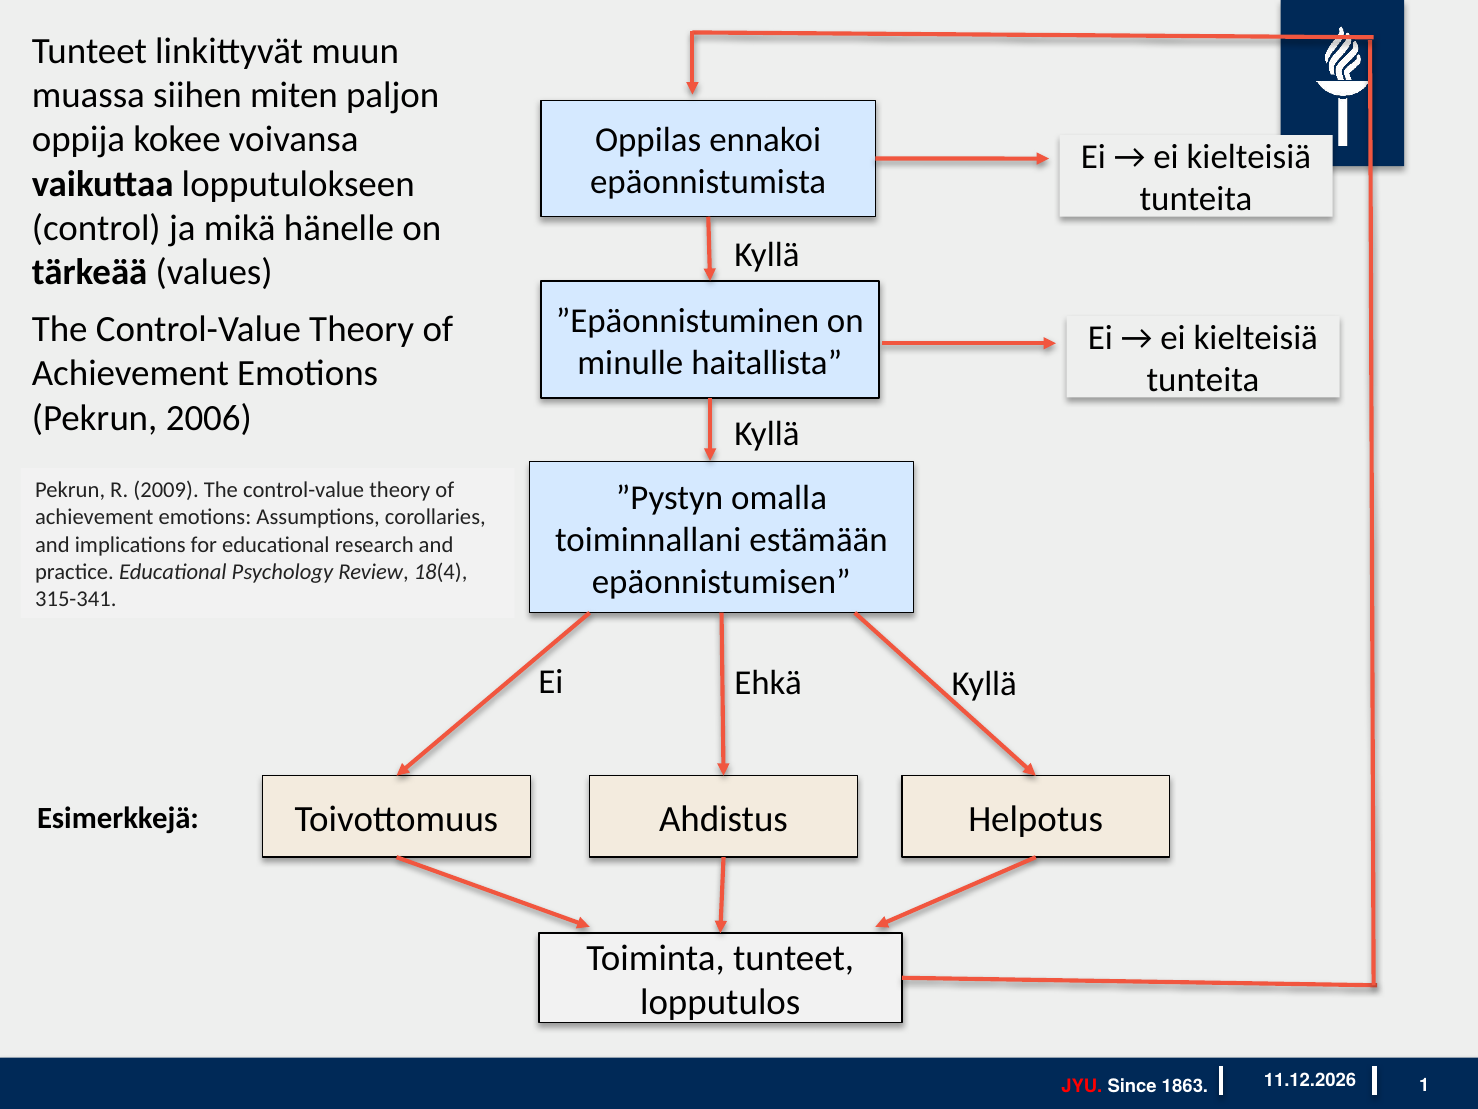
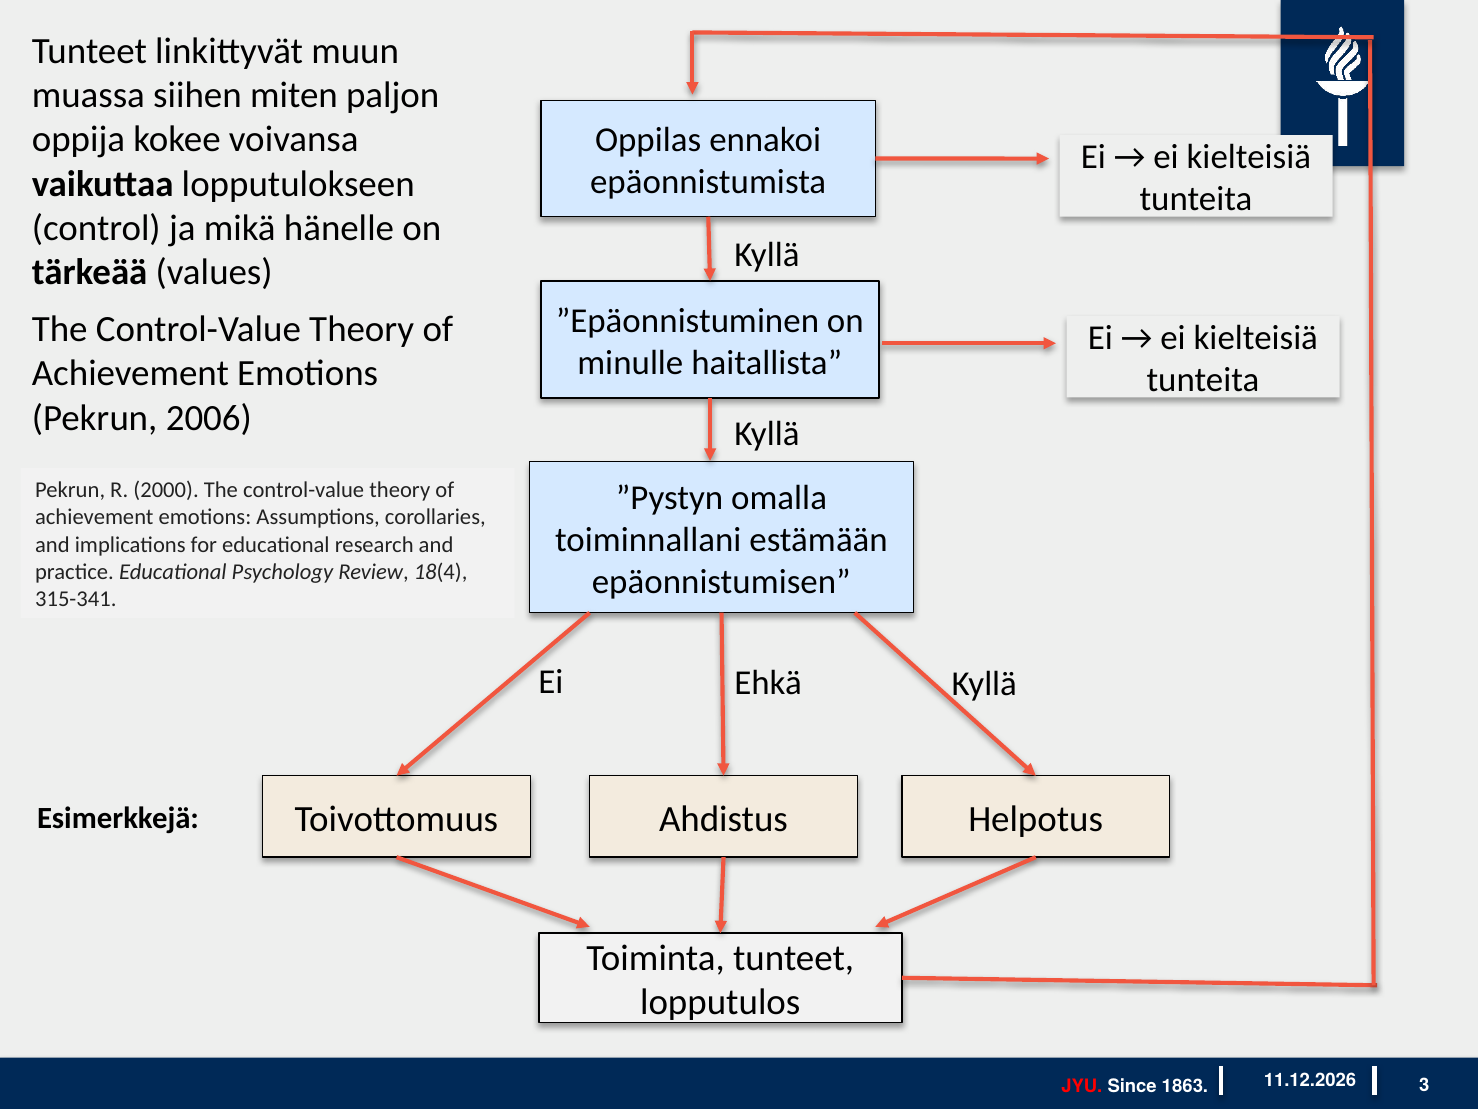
2009: 2009 -> 2000 (166, 490)
1: 1 -> 3 (1424, 1085)
